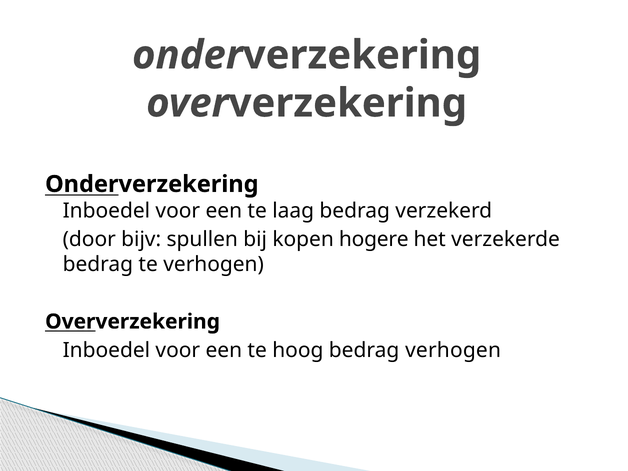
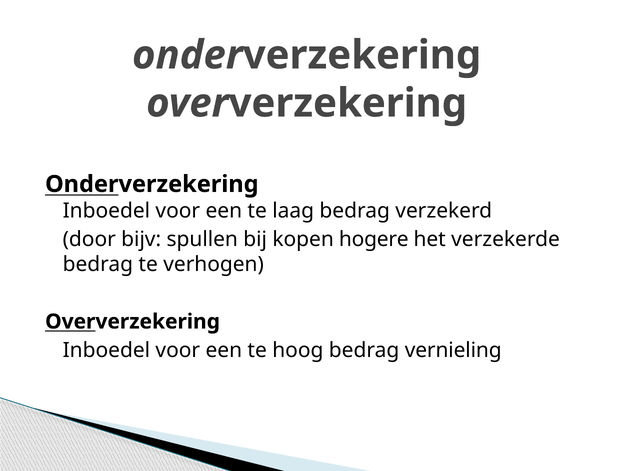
bedrag verhogen: verhogen -> vernieling (453, 350)
